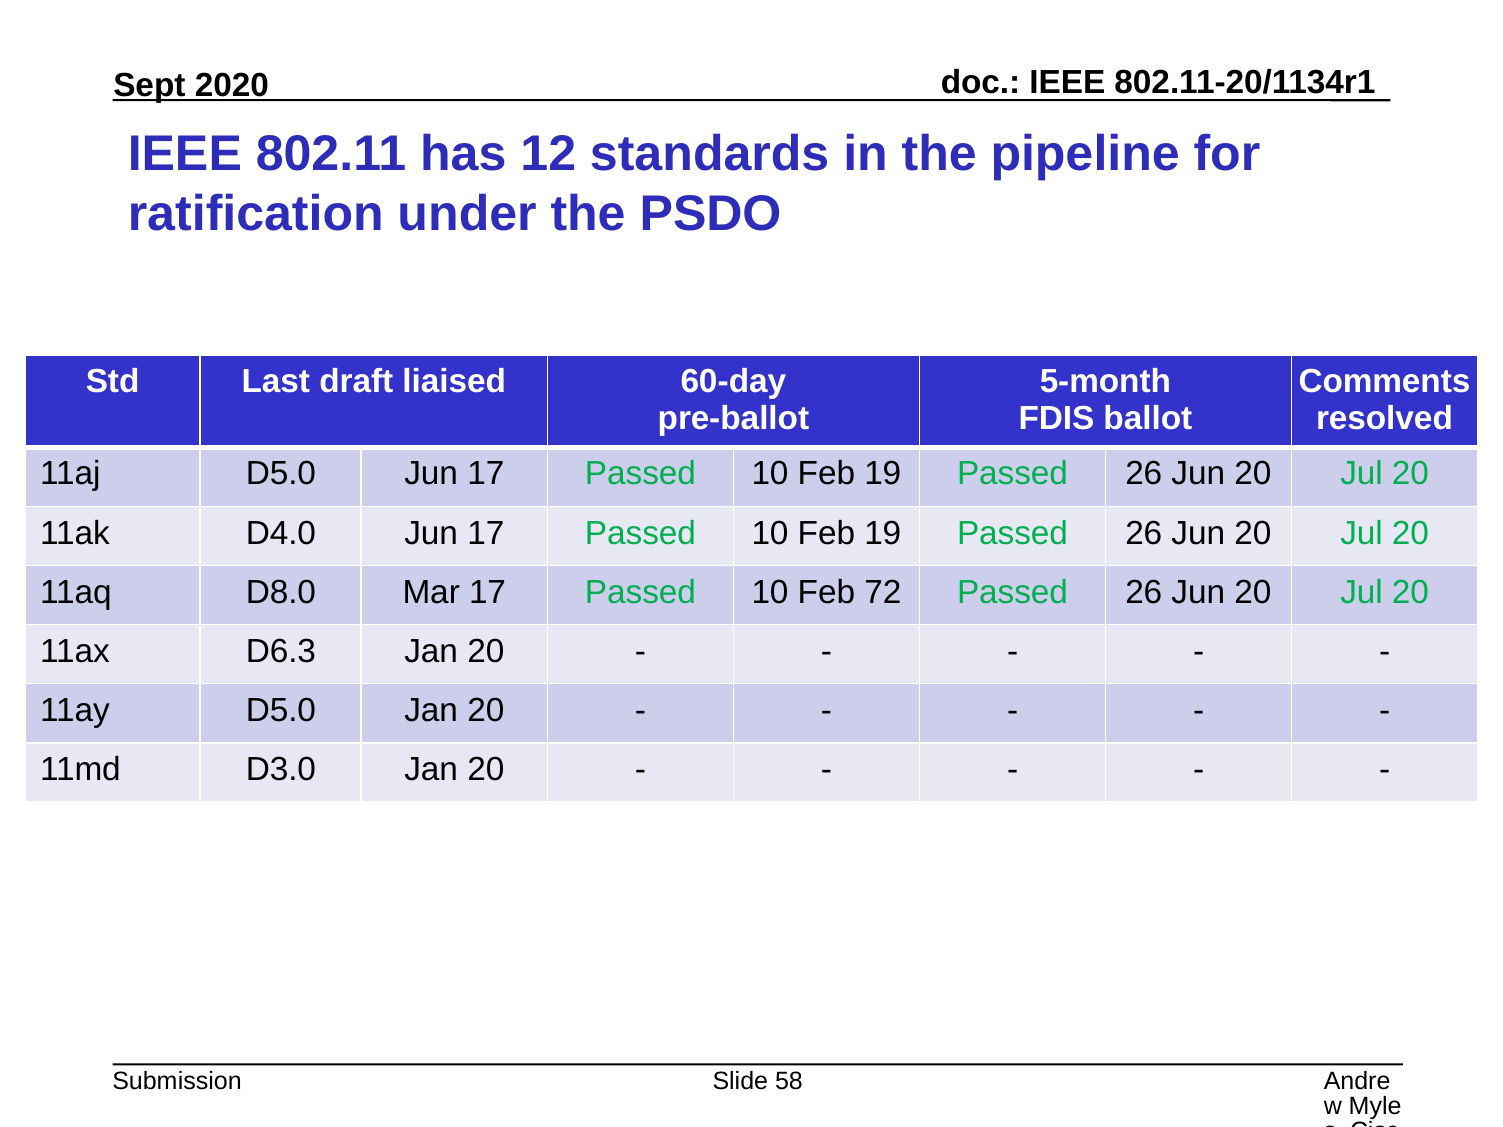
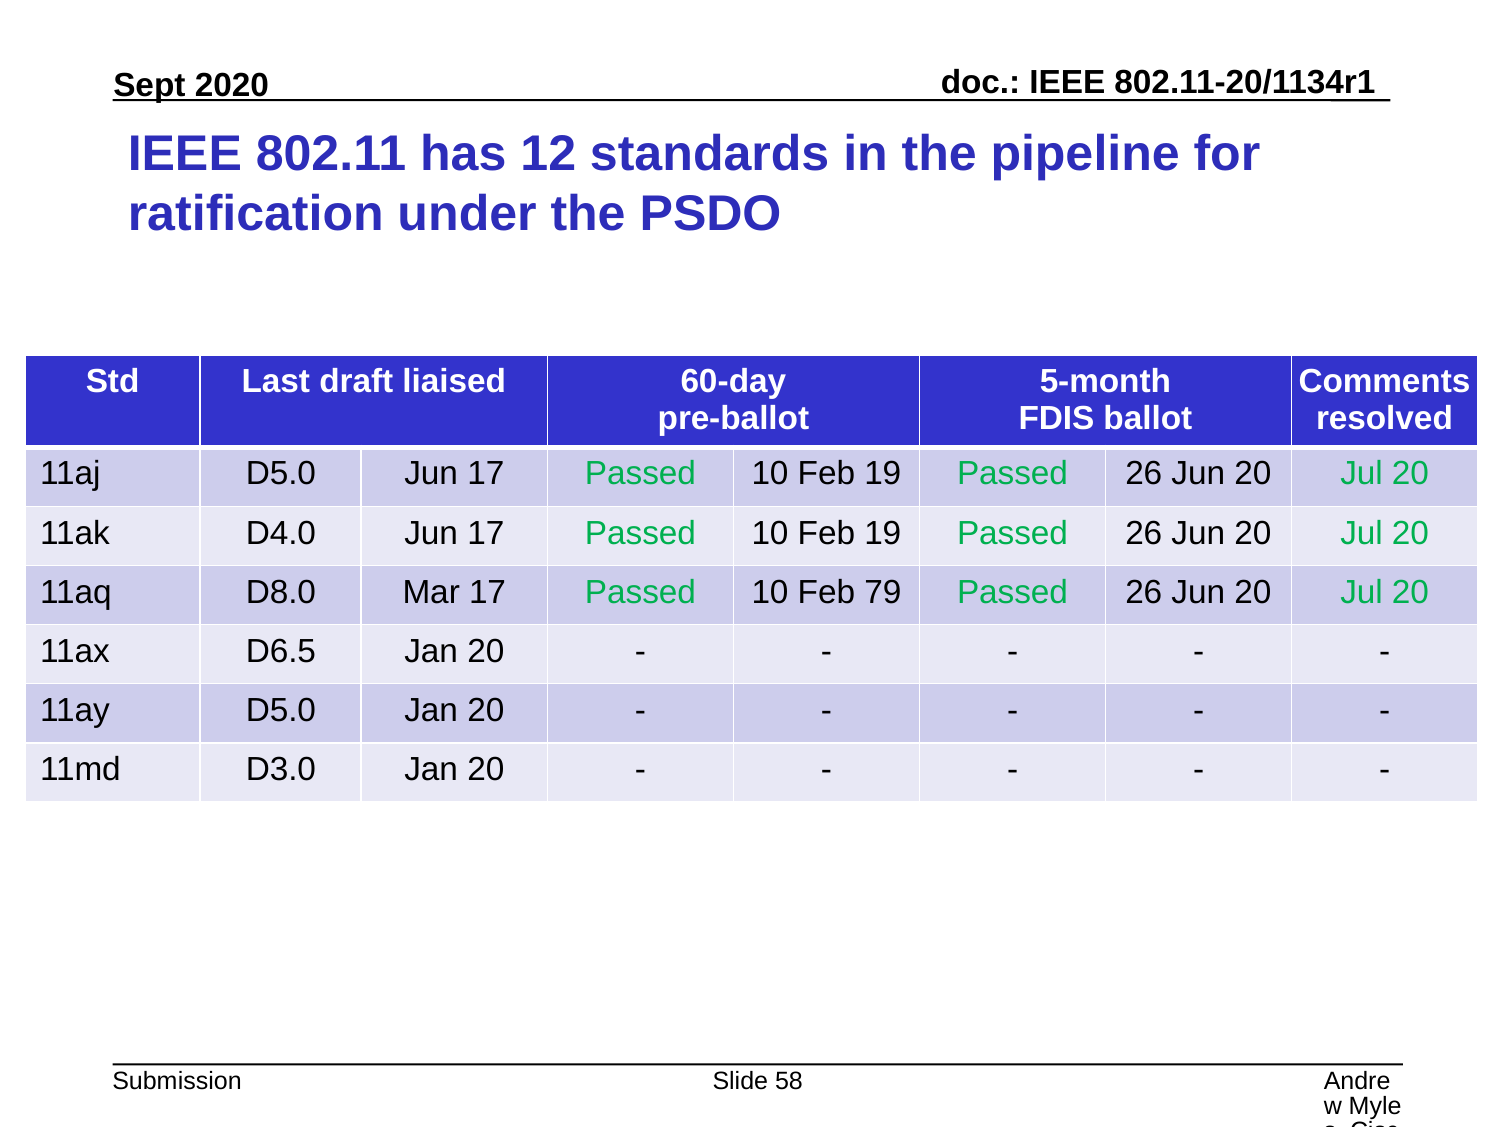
72: 72 -> 79 (883, 592)
D6.3: D6.3 -> D6.5 (281, 651)
